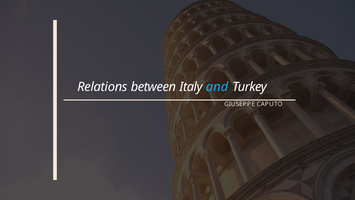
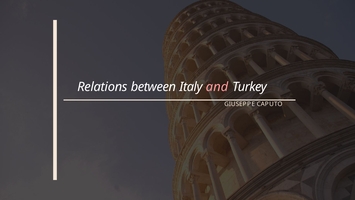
and colour: light blue -> pink (217, 87)
